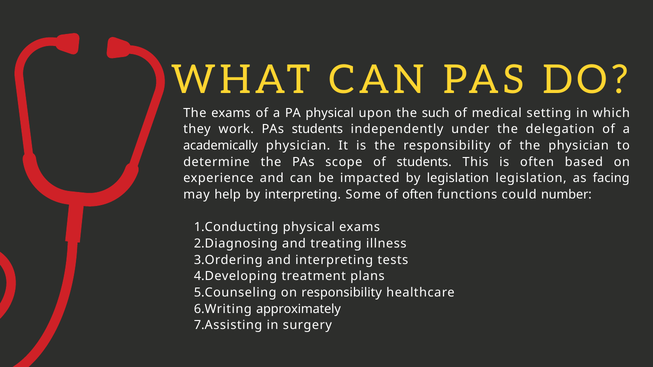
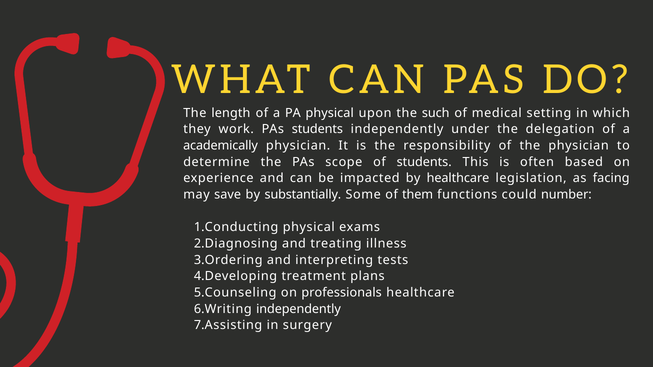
The exams: exams -> length (231, 113)
by legislation: legislation -> healthcare (458, 178)
help: help -> save (228, 195)
by interpreting: interpreting -> substantially (303, 195)
of often: often -> them (418, 195)
on responsibility: responsibility -> professionals (342, 293)
approximately: approximately -> independently (298, 309)
